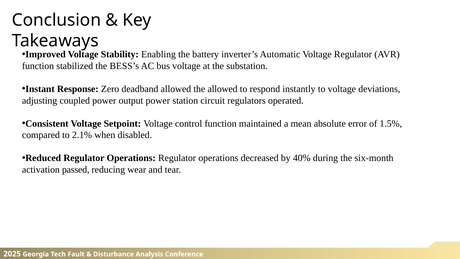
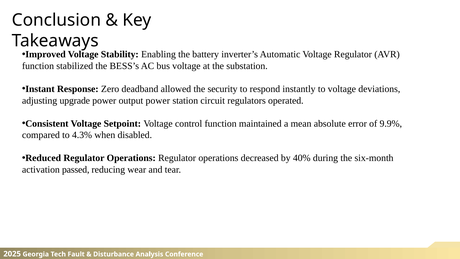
the allowed: allowed -> security (223, 89)
coupled: coupled -> upgrade (75, 100)
1.5%: 1.5% -> 9.9% (391, 123)
2.1%: 2.1% -> 4.3% (82, 135)
